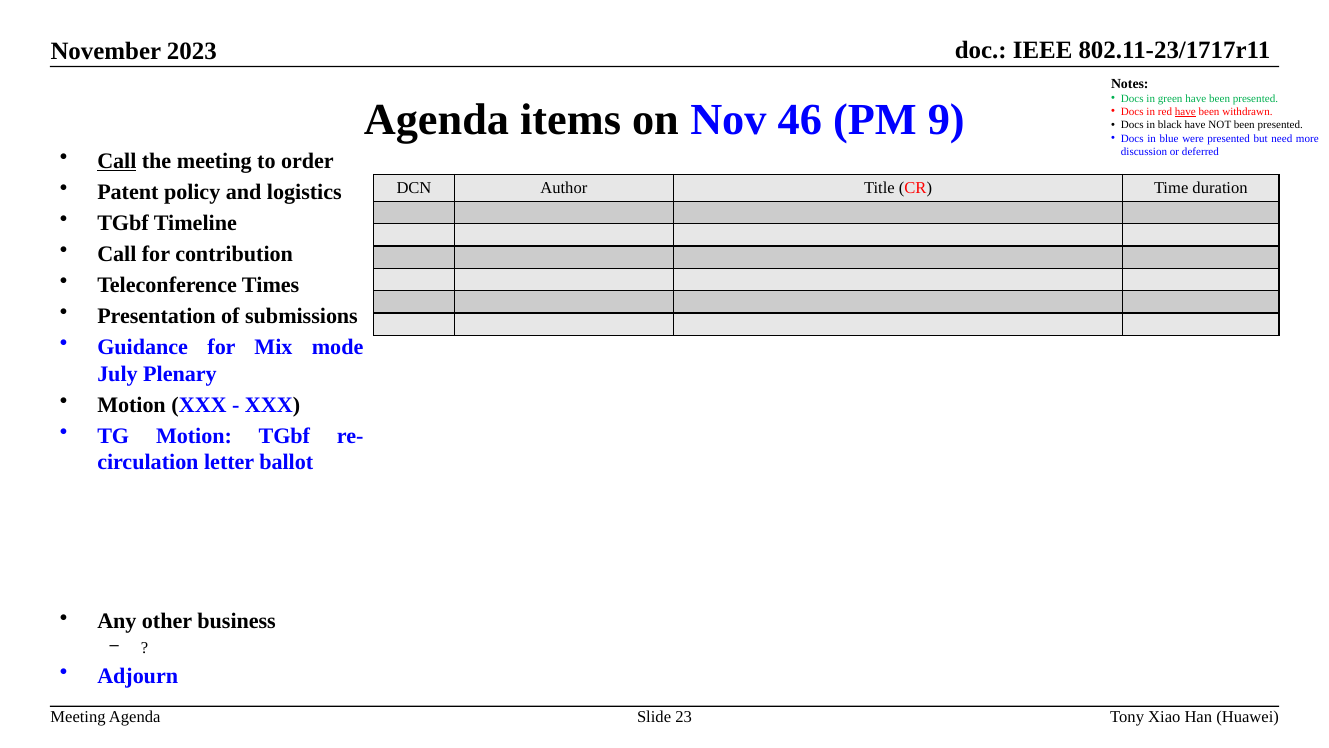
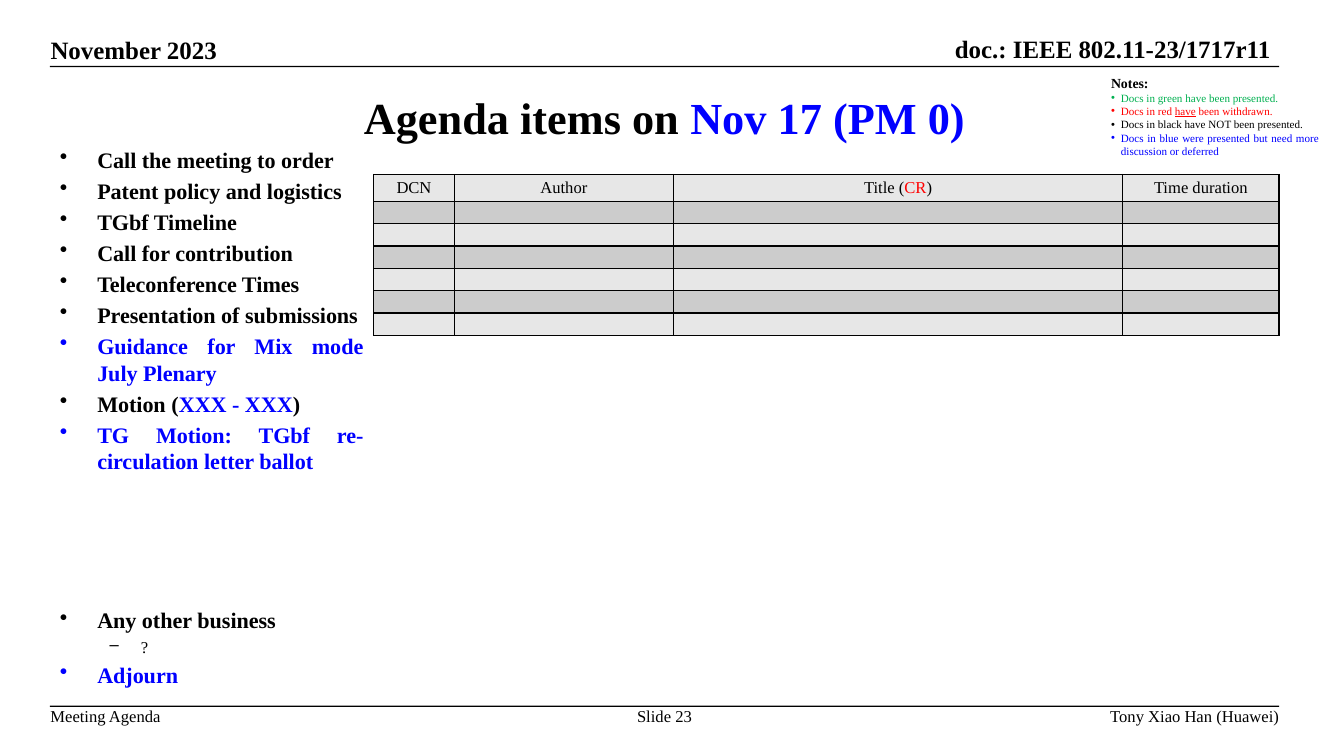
46: 46 -> 17 (800, 119)
9: 9 -> 0 (946, 119)
Call underline: present -> none (117, 161)
